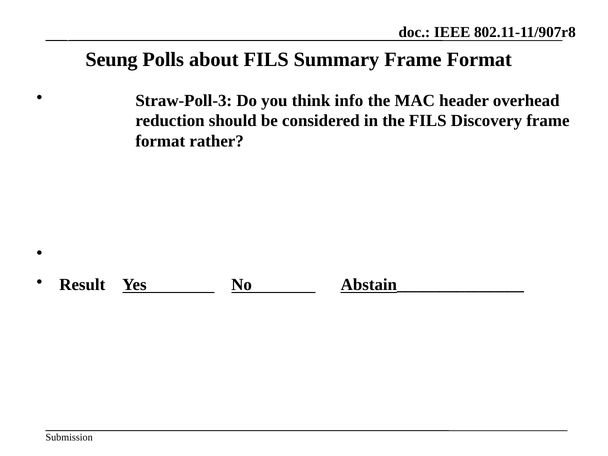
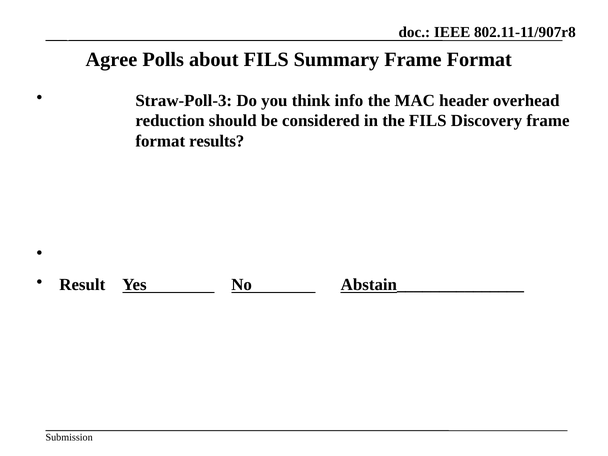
Seung: Seung -> Agree (111, 60)
rather: rather -> results (217, 141)
